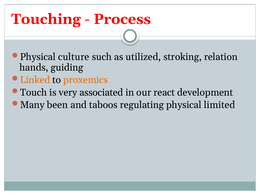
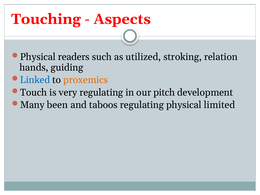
Process: Process -> Aspects (122, 19)
culture: culture -> readers (74, 57)
Linked colour: orange -> blue (35, 80)
very associated: associated -> regulating (101, 92)
react: react -> pitch (164, 92)
